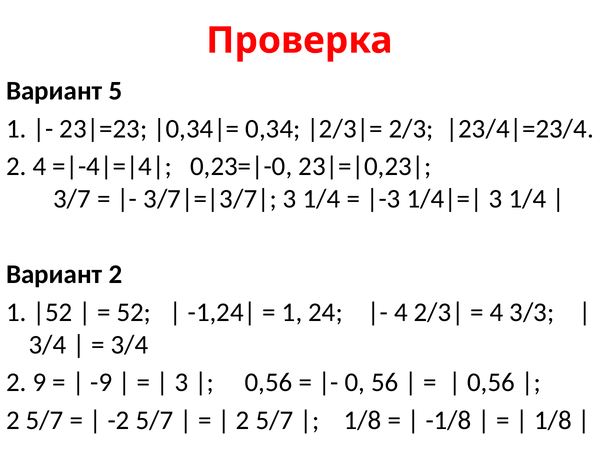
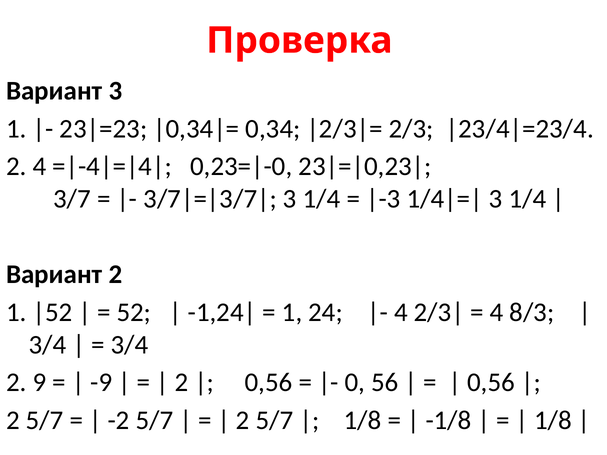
Вариант 5: 5 -> 3 (115, 91)
3/3: 3/3 -> 8/3 (532, 312)
3: 3 -> 2 (182, 383)
